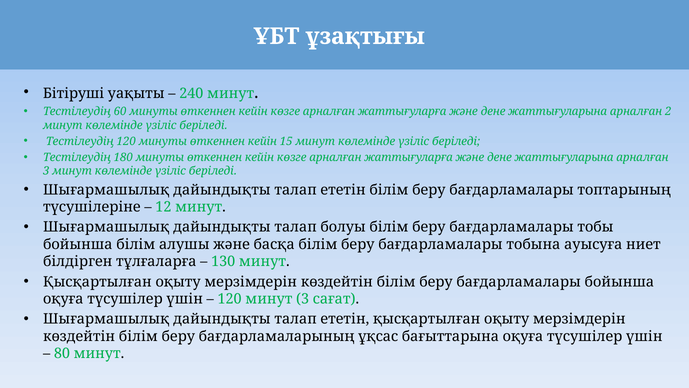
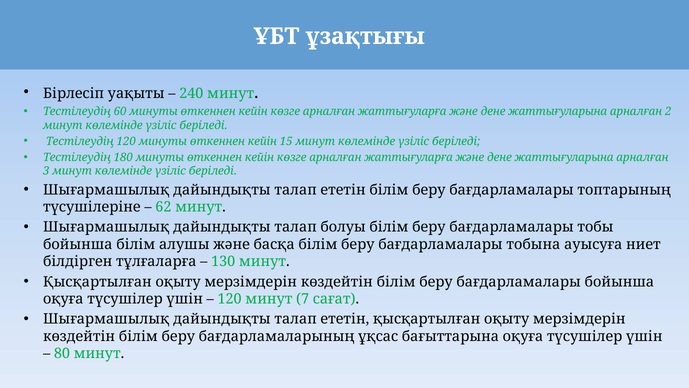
Бітіруші: Бітіруші -> Бірлесіп (74, 93)
12: 12 -> 62 (163, 207)
минут 3: 3 -> 7 (303, 299)
